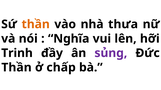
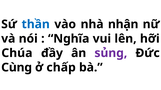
thần colour: orange -> blue (36, 24)
thưa: thưa -> nhận (123, 24)
Trinh: Trinh -> Chúa (17, 53)
Thần: Thần -> Cùng (17, 68)
